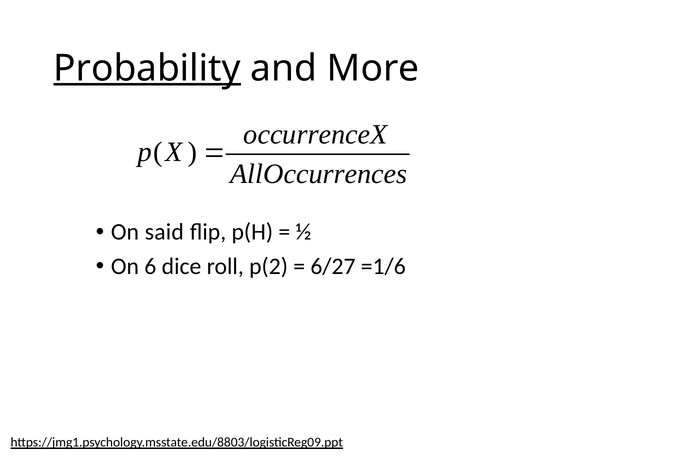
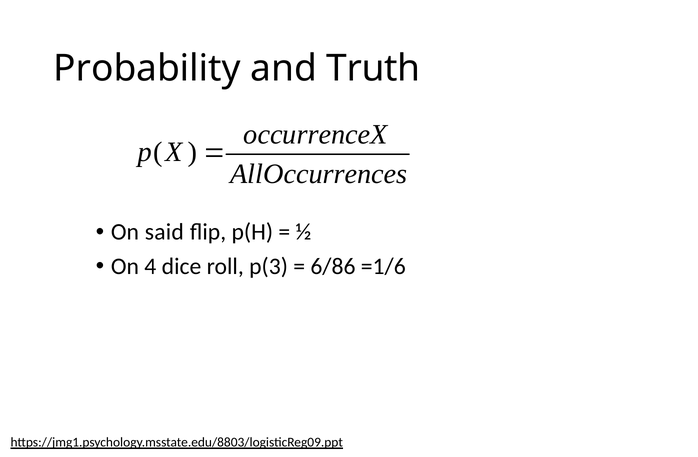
Probability underline: present -> none (147, 68)
More: More -> Truth (373, 68)
6: 6 -> 4 (150, 266)
p(2: p(2 -> p(3 (269, 266)
6/27: 6/27 -> 6/86 (333, 266)
